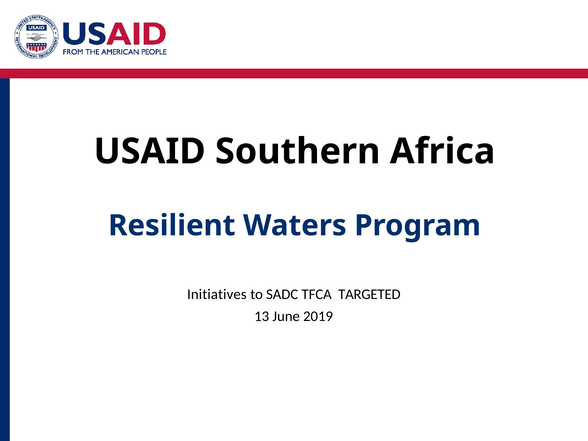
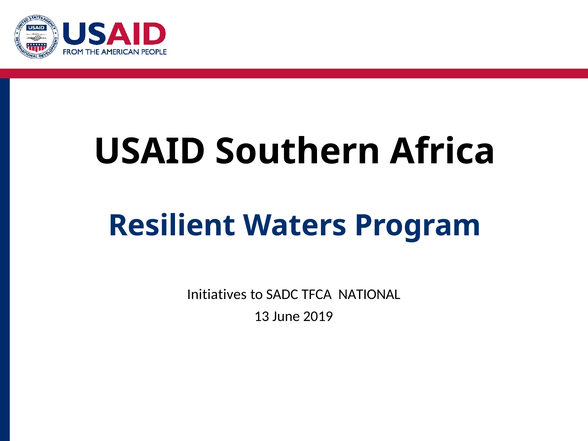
TARGETED: TARGETED -> NATIONAL (369, 294)
